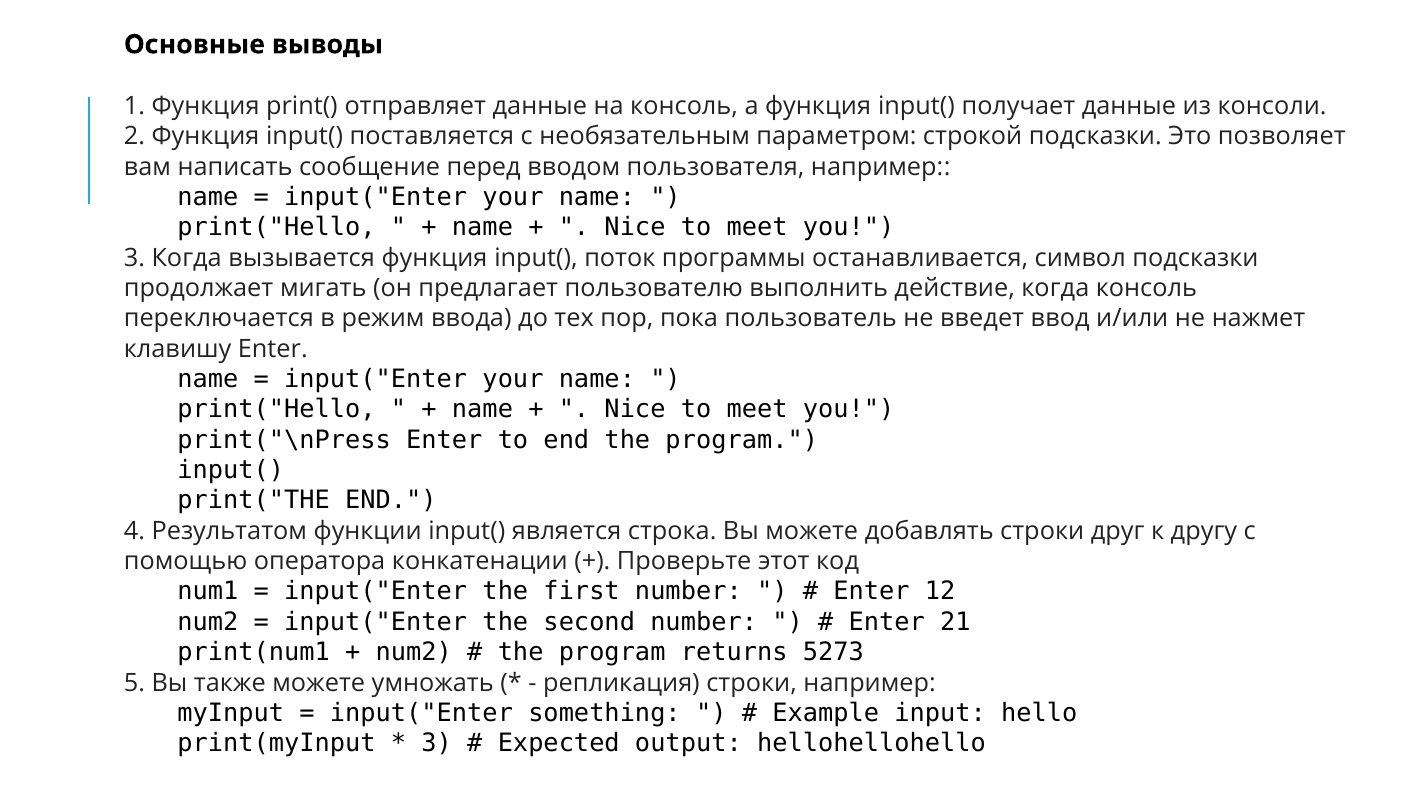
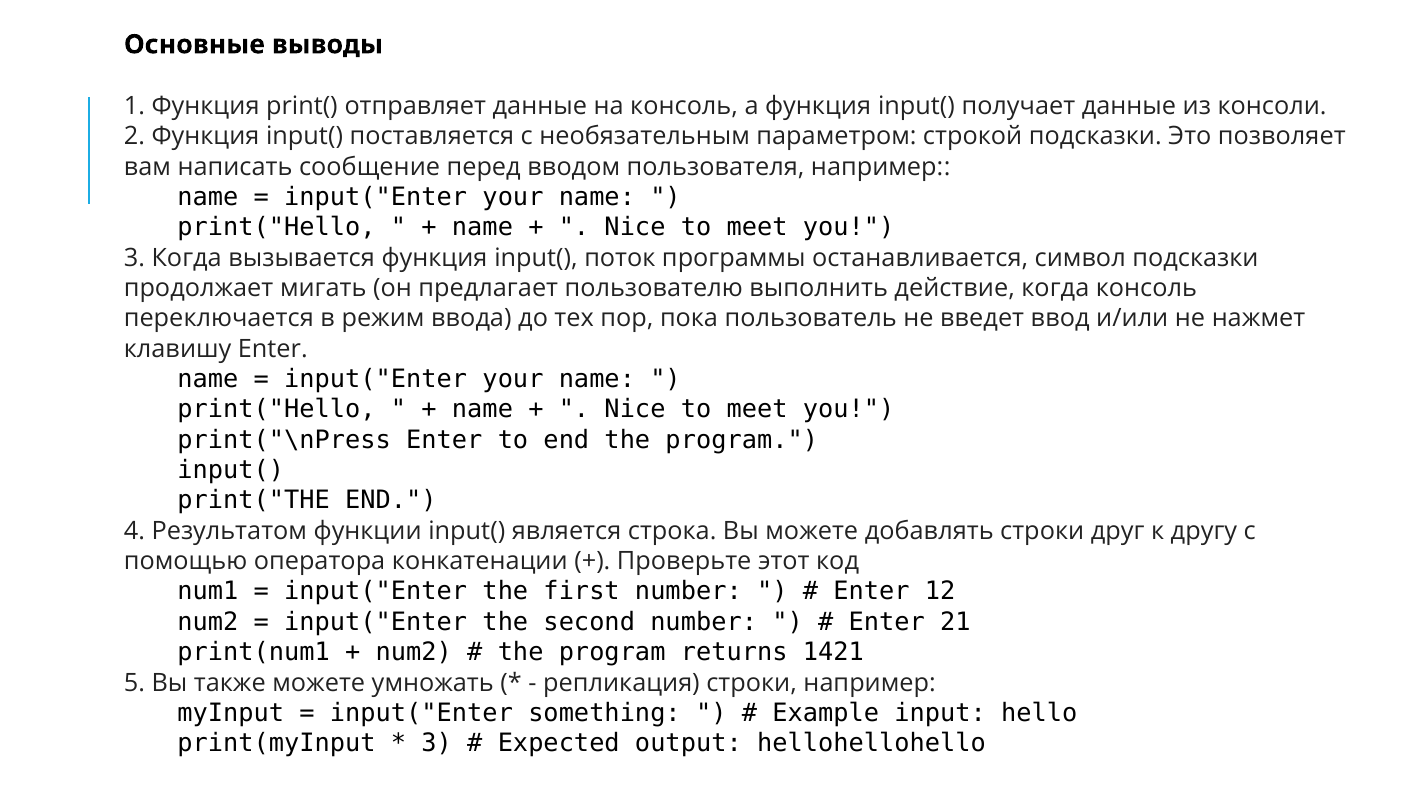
5273: 5273 -> 1421 (833, 653)
